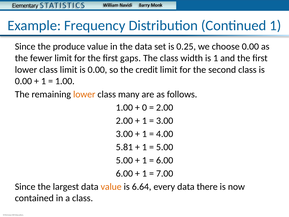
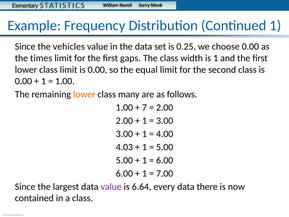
produce: produce -> vehicles (69, 46)
fewer: fewer -> times (41, 58)
credit: credit -> equal (147, 70)
0: 0 -> 7 (144, 107)
5.81: 5.81 -> 4.03 (124, 147)
value colour: orange -> purple (111, 186)
